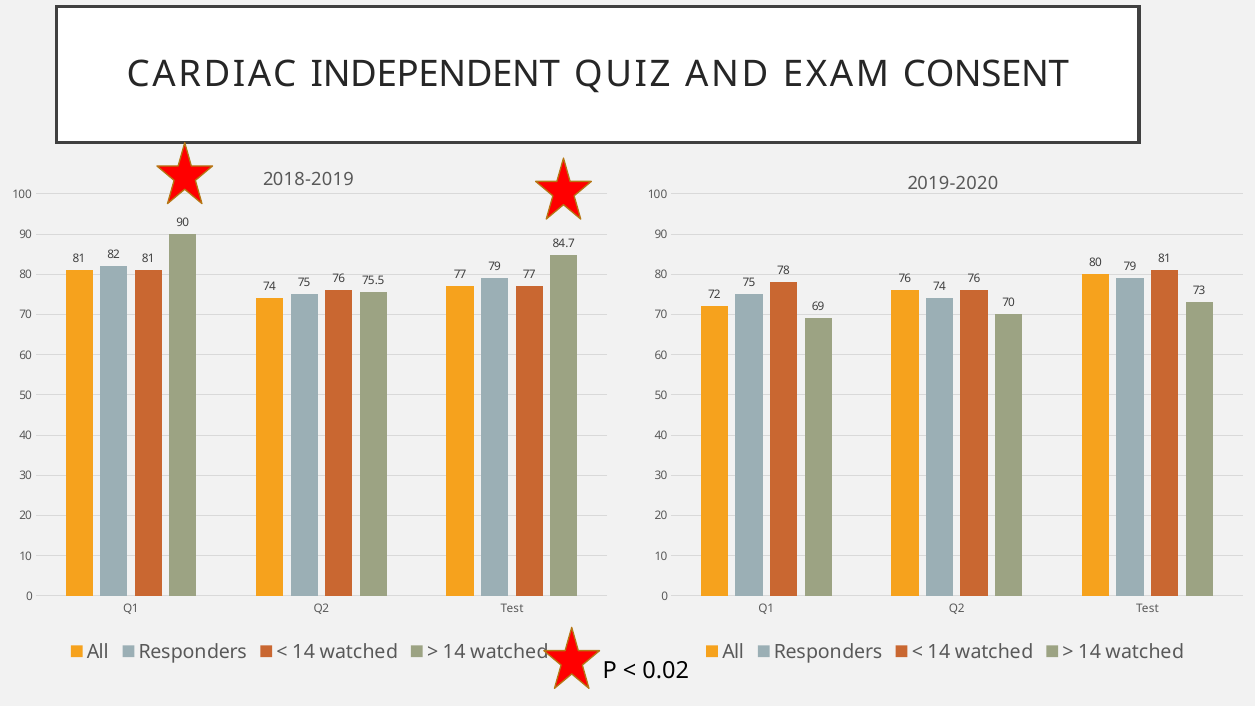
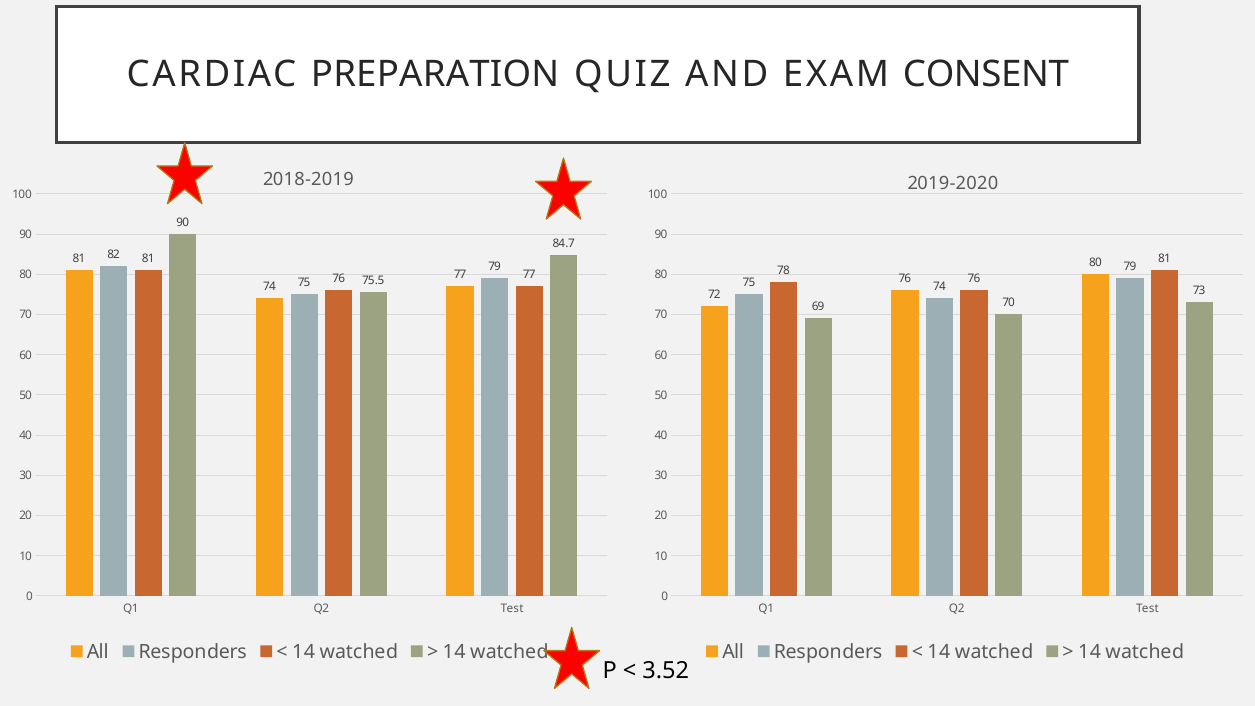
INDEPENDENT: INDEPENDENT -> PREPARATION (435, 74)
0.02: 0.02 -> 3.52 (666, 671)
